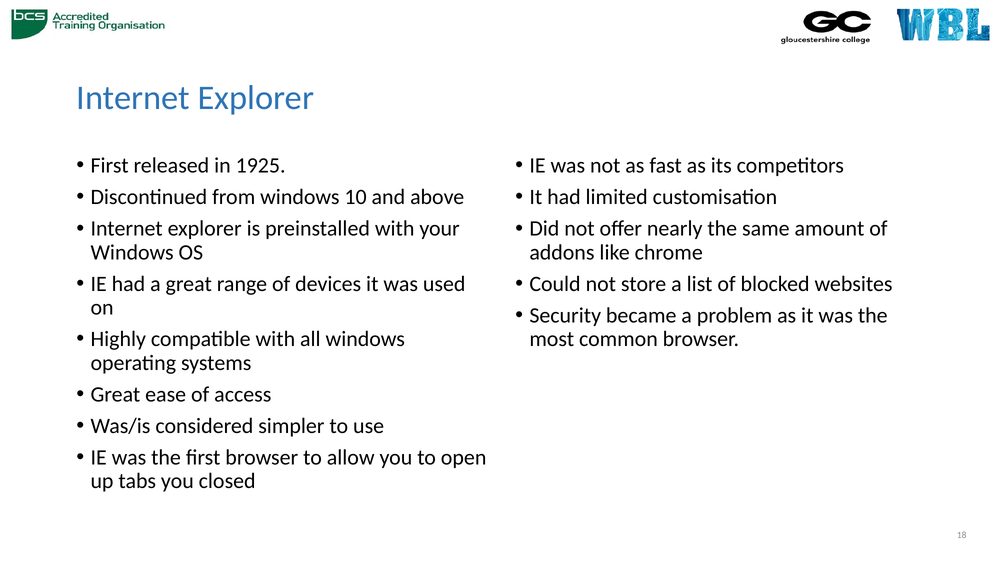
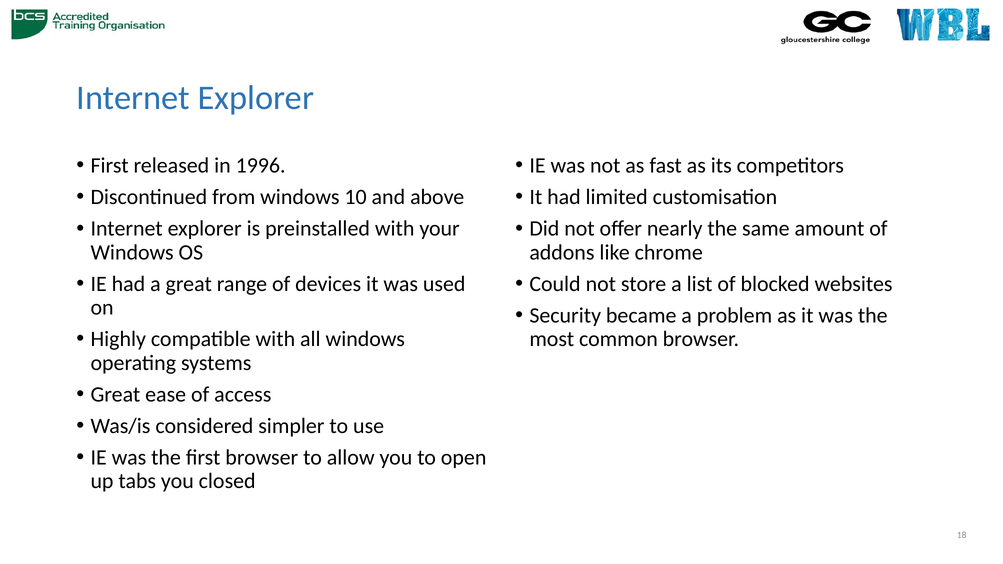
1925: 1925 -> 1996 (261, 166)
